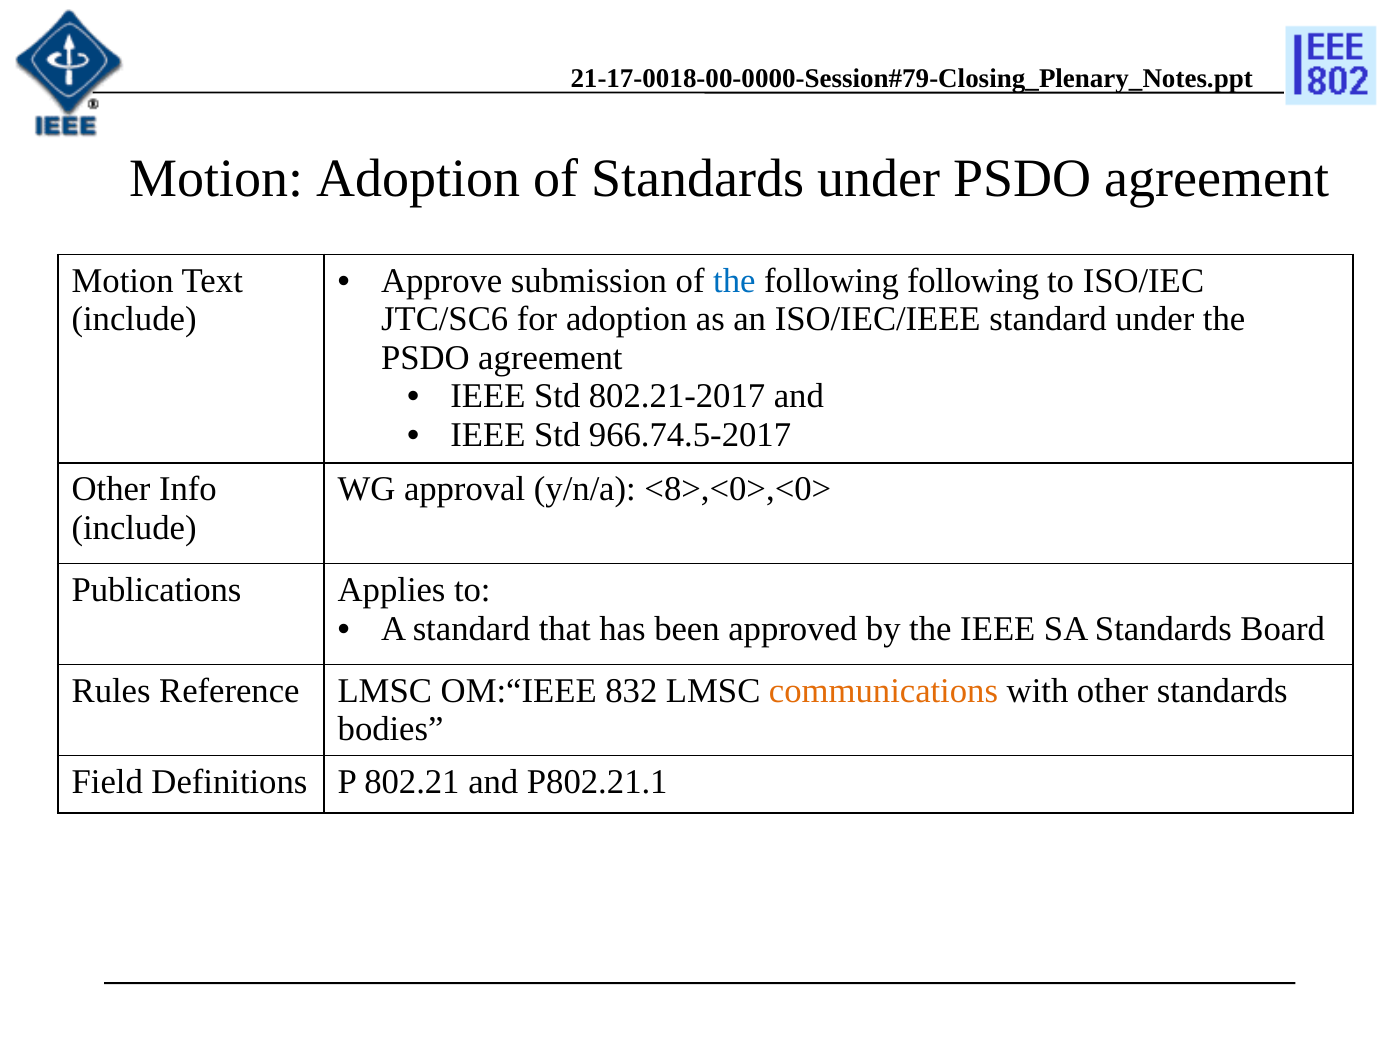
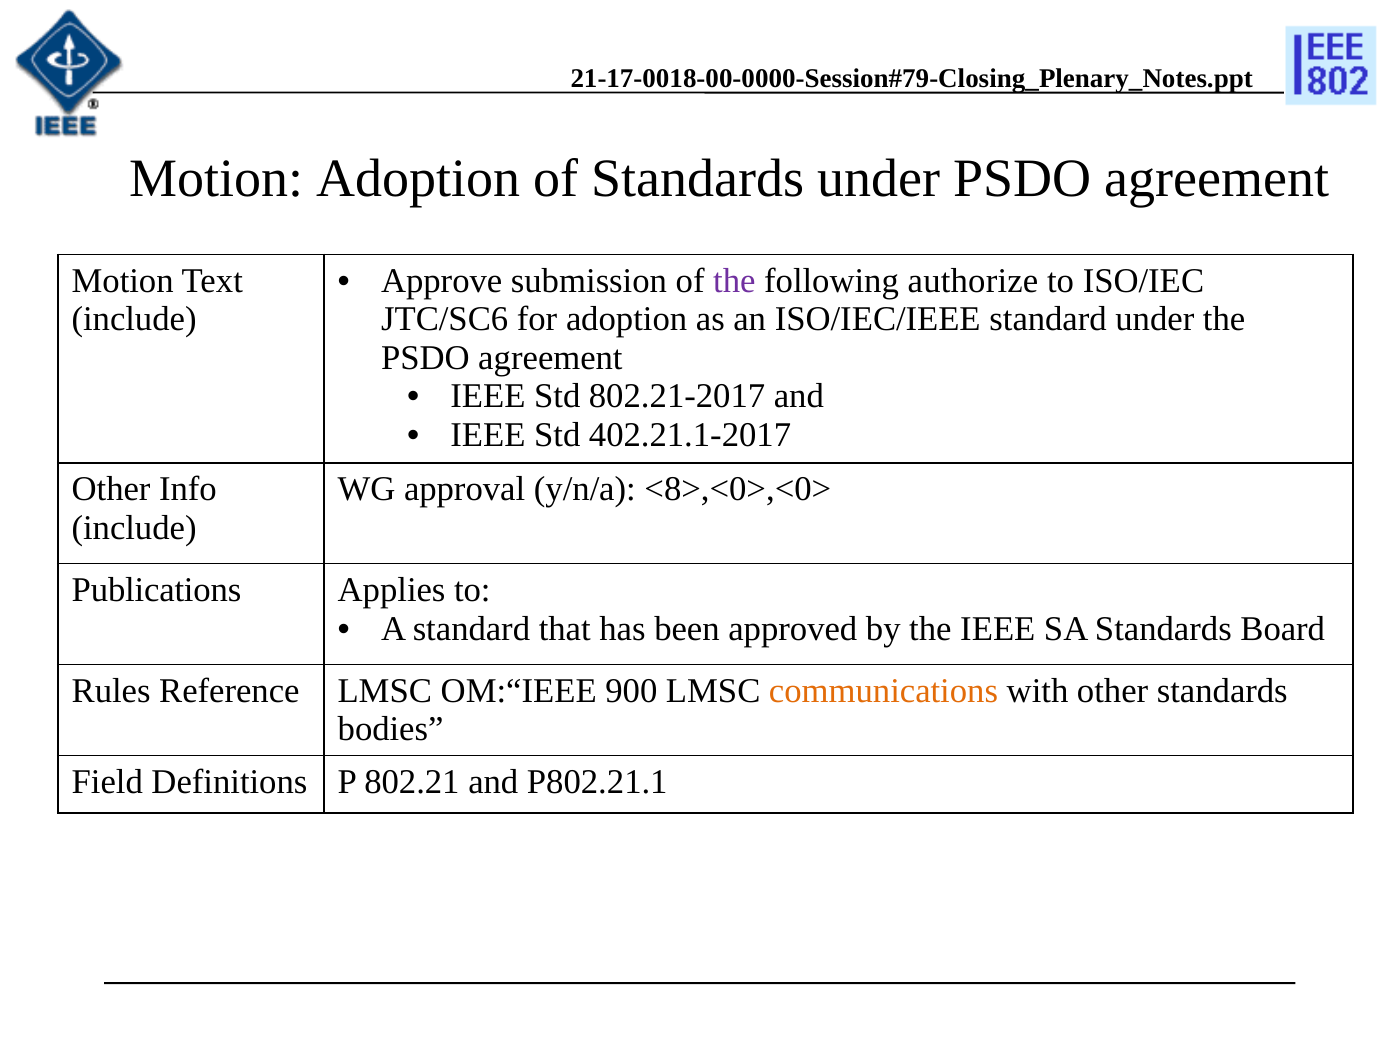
the colour: blue -> purple (734, 281)
following following: following -> authorize (973, 281)
966.74.5-2017: 966.74.5-2017 -> 402.21.1-2017 (690, 435)
832: 832 -> 900 (631, 691)
